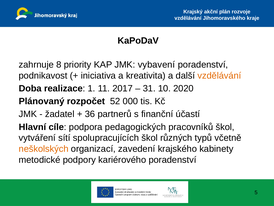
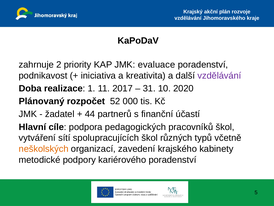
8: 8 -> 2 (59, 65)
vybavení: vybavení -> evaluace (156, 65)
vzdělávání colour: orange -> purple (219, 76)
36: 36 -> 44 (90, 114)
